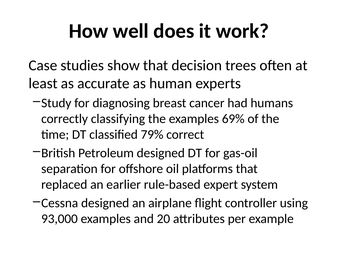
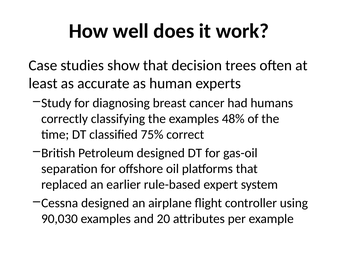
69%: 69% -> 48% (233, 118)
79%: 79% -> 75% (152, 134)
93,000: 93,000 -> 90,030 (59, 218)
